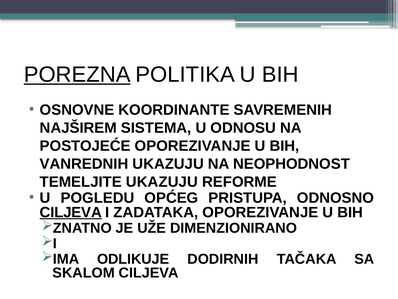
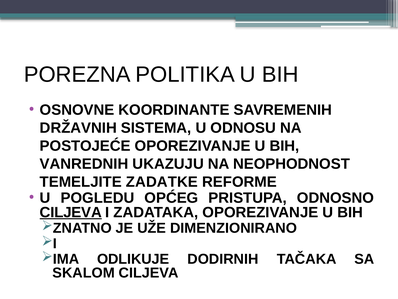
POREZNA underline: present -> none (77, 74)
NAJŠIREM: NAJŠIREM -> DRŽAVNIH (78, 128)
TEMELJITE UKAZUJU: UKAZUJU -> ZADATKE (162, 182)
